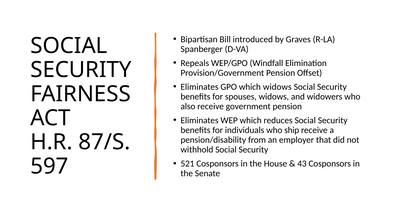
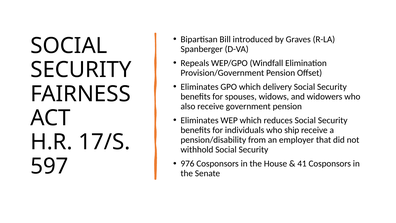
which widows: widows -> delivery (277, 87)
87/S: 87/S -> 17/S (104, 142)
521: 521 -> 976 (187, 163)
43: 43 -> 41 (302, 163)
